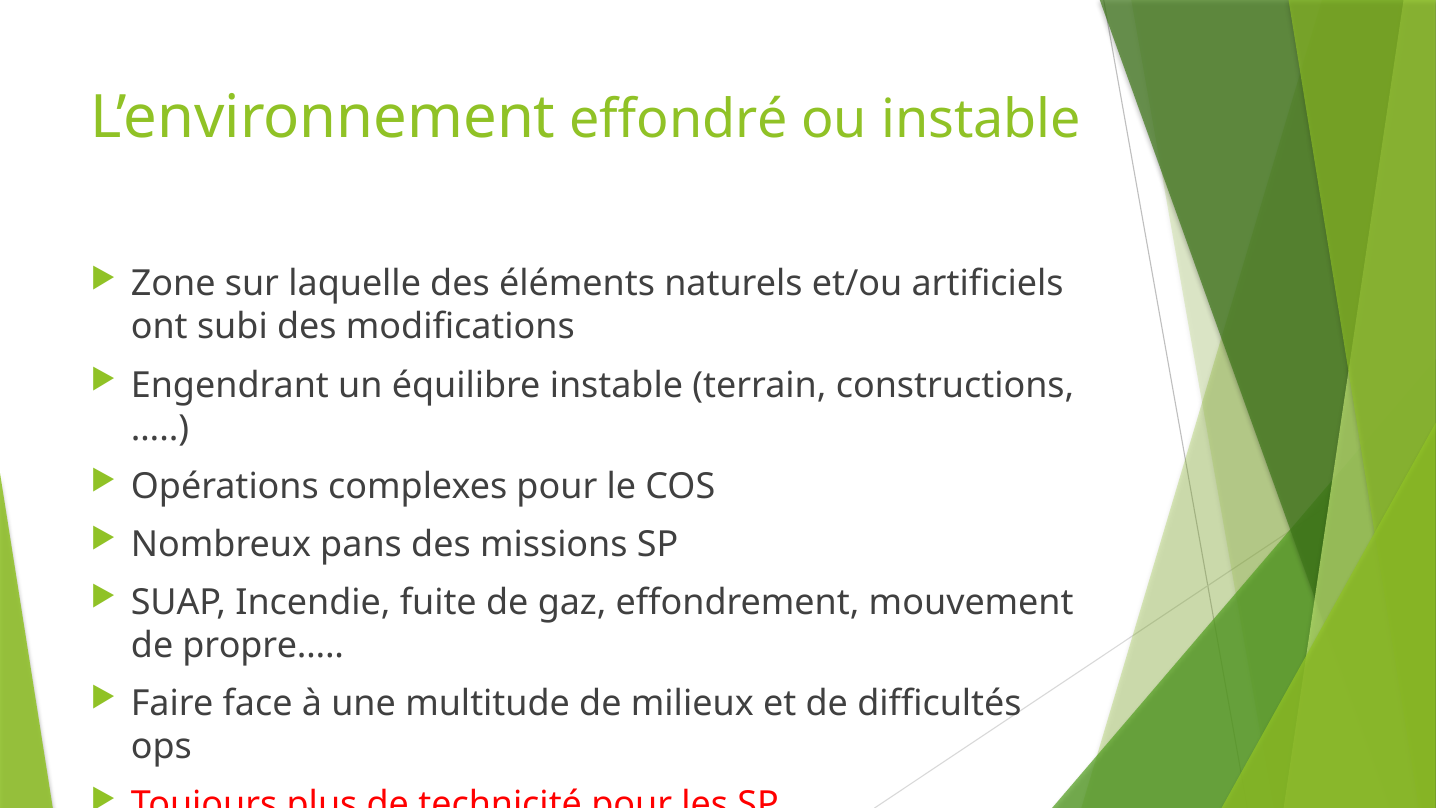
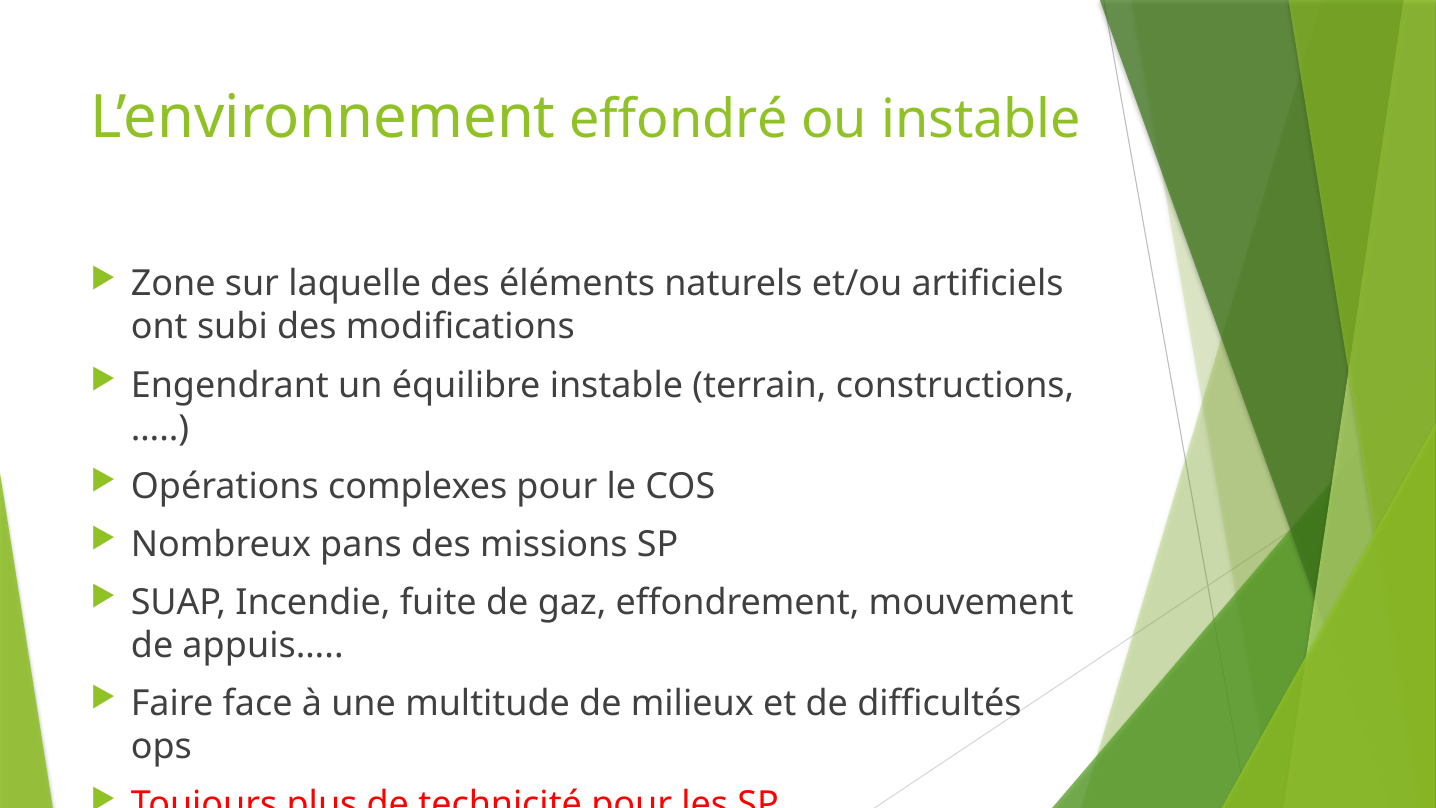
propre…: propre… -> appuis… (263, 645)
